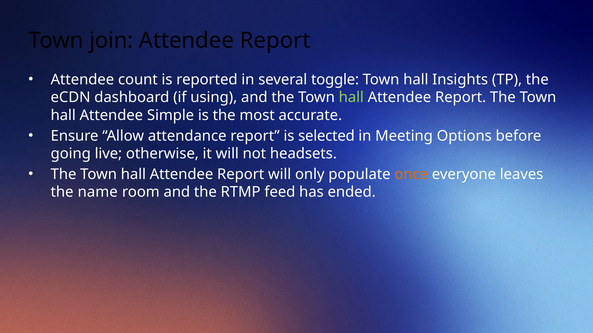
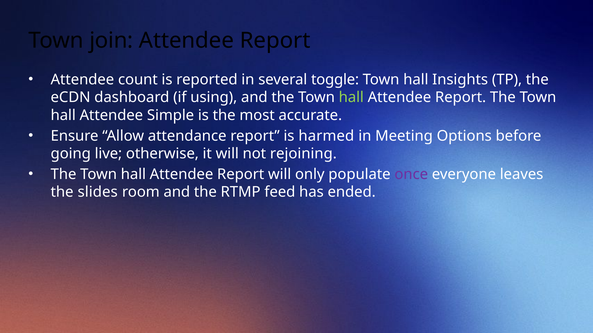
selected: selected -> harmed (326, 136)
headsets: headsets -> rejoining (303, 154)
once colour: orange -> purple (411, 175)
name: name -> slides (98, 192)
